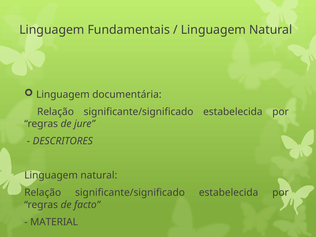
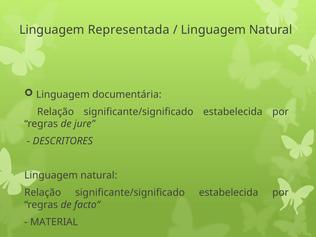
Fundamentais: Fundamentais -> Representada (129, 30)
